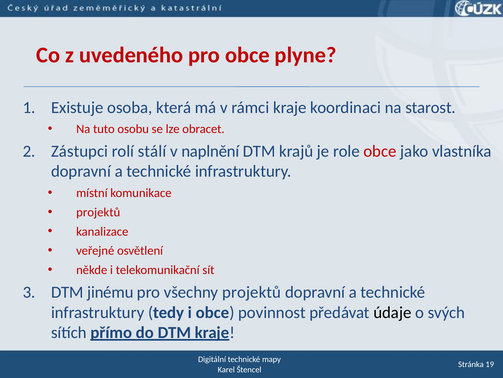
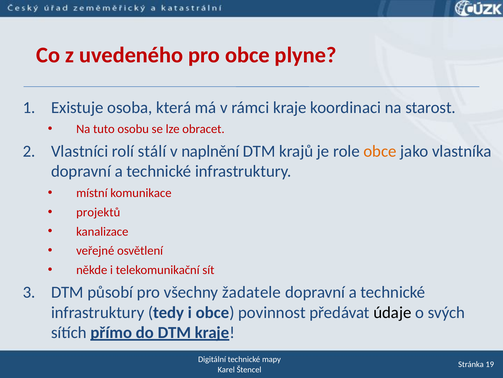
Zástupci: Zástupci -> Vlastníci (80, 151)
obce colour: red -> orange (380, 151)
jinému: jinému -> působí (110, 292)
všechny projektů: projektů -> žadatele (252, 292)
